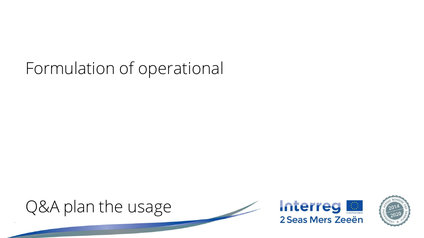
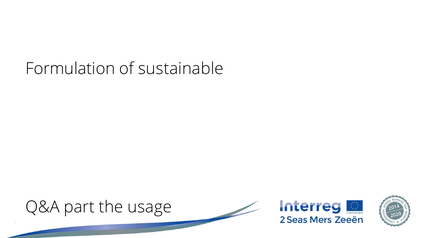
operational: operational -> sustainable (181, 69)
plan: plan -> part (79, 207)
